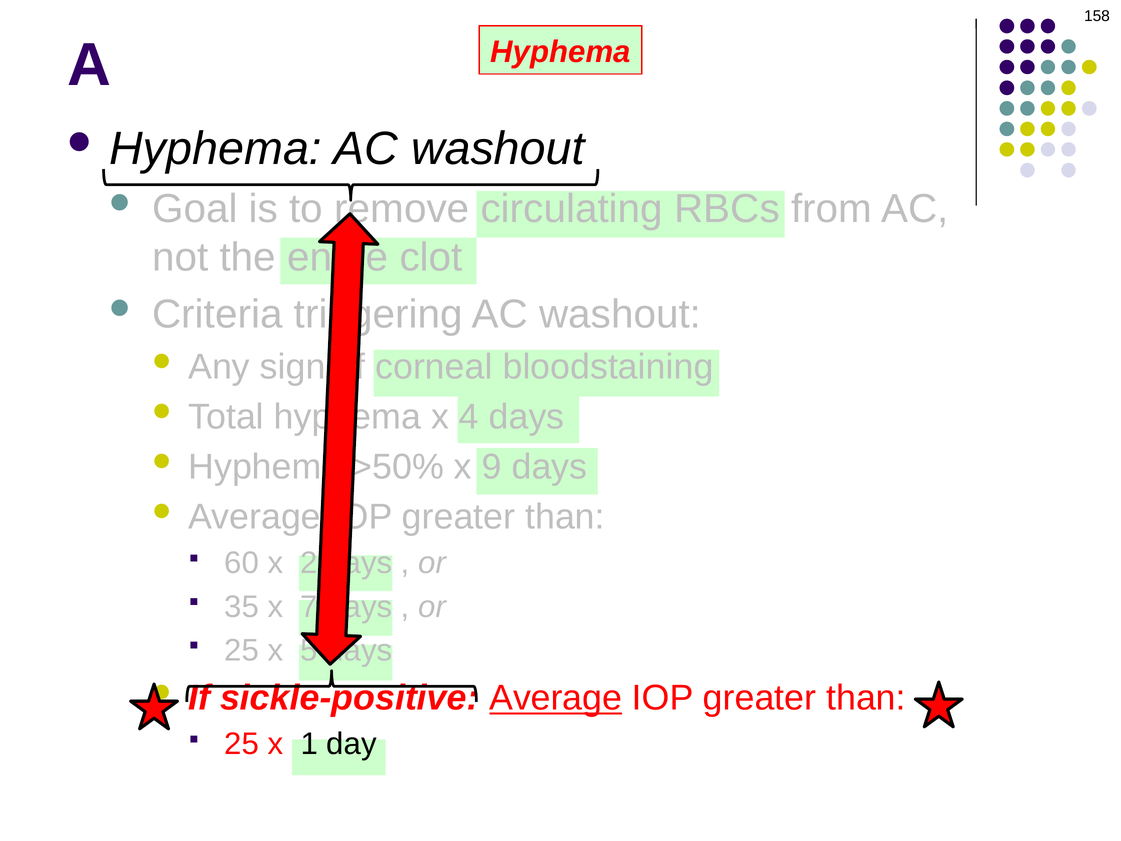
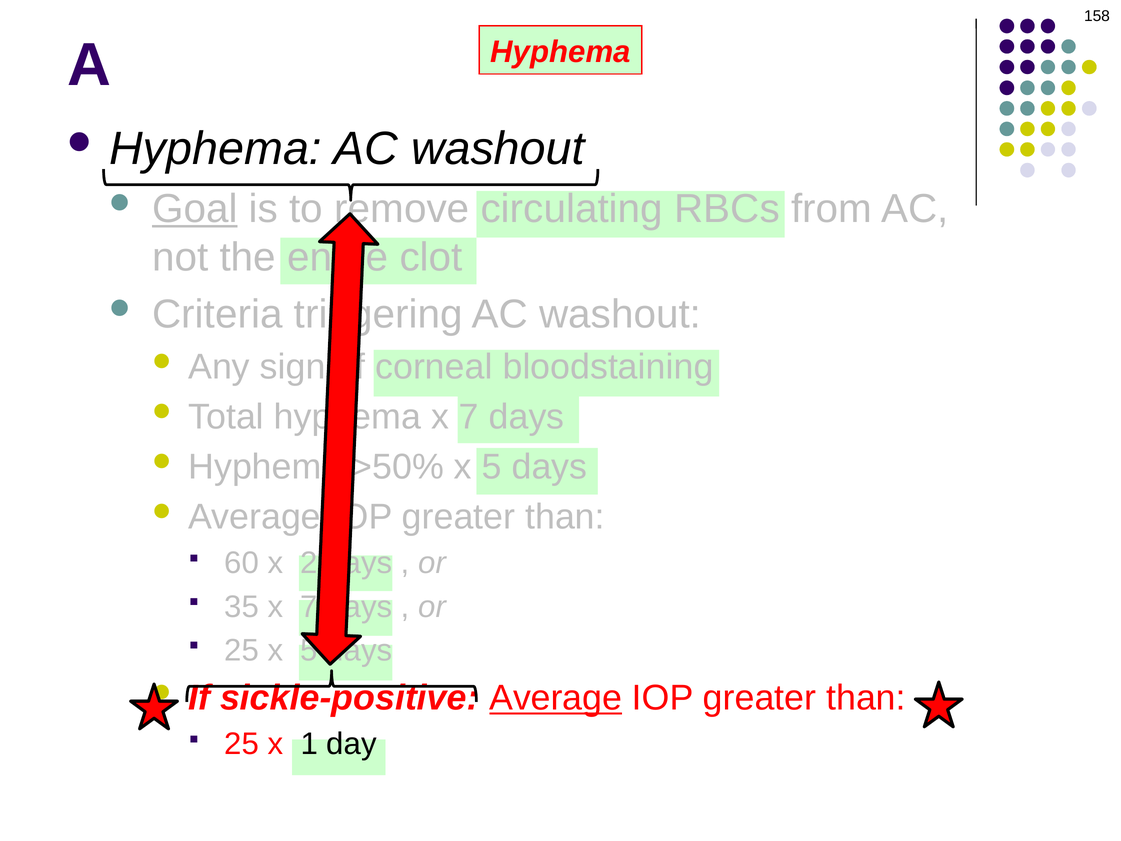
Goal underline: none -> present (195, 209)
4: 4 -> 7 (469, 417)
9: 9 -> 5 (492, 467)
